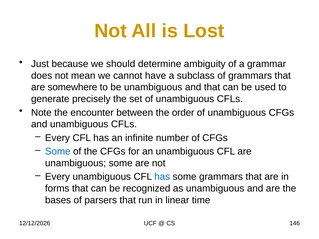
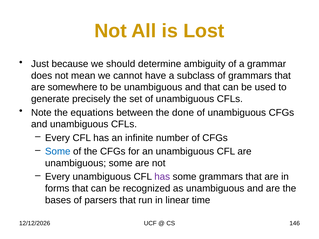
encounter: encounter -> equations (92, 113)
order: order -> done (183, 113)
has colour: blue -> purple (162, 177)
